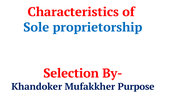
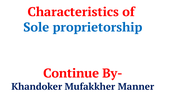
Selection: Selection -> Continue (71, 74)
Purpose: Purpose -> Manner (136, 87)
